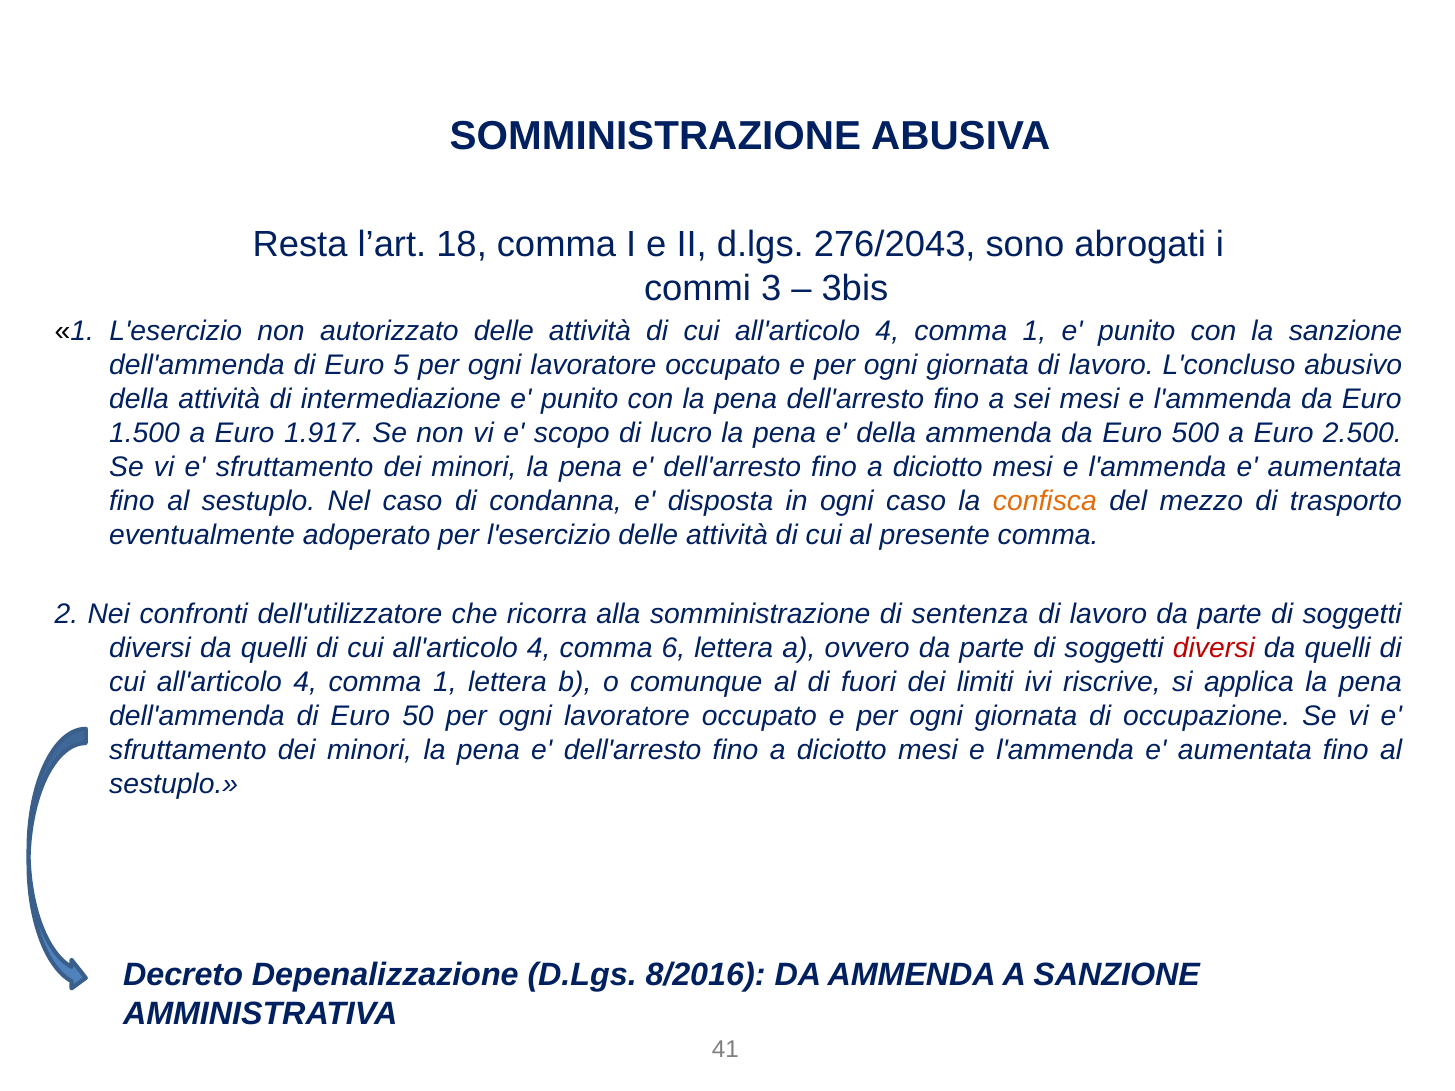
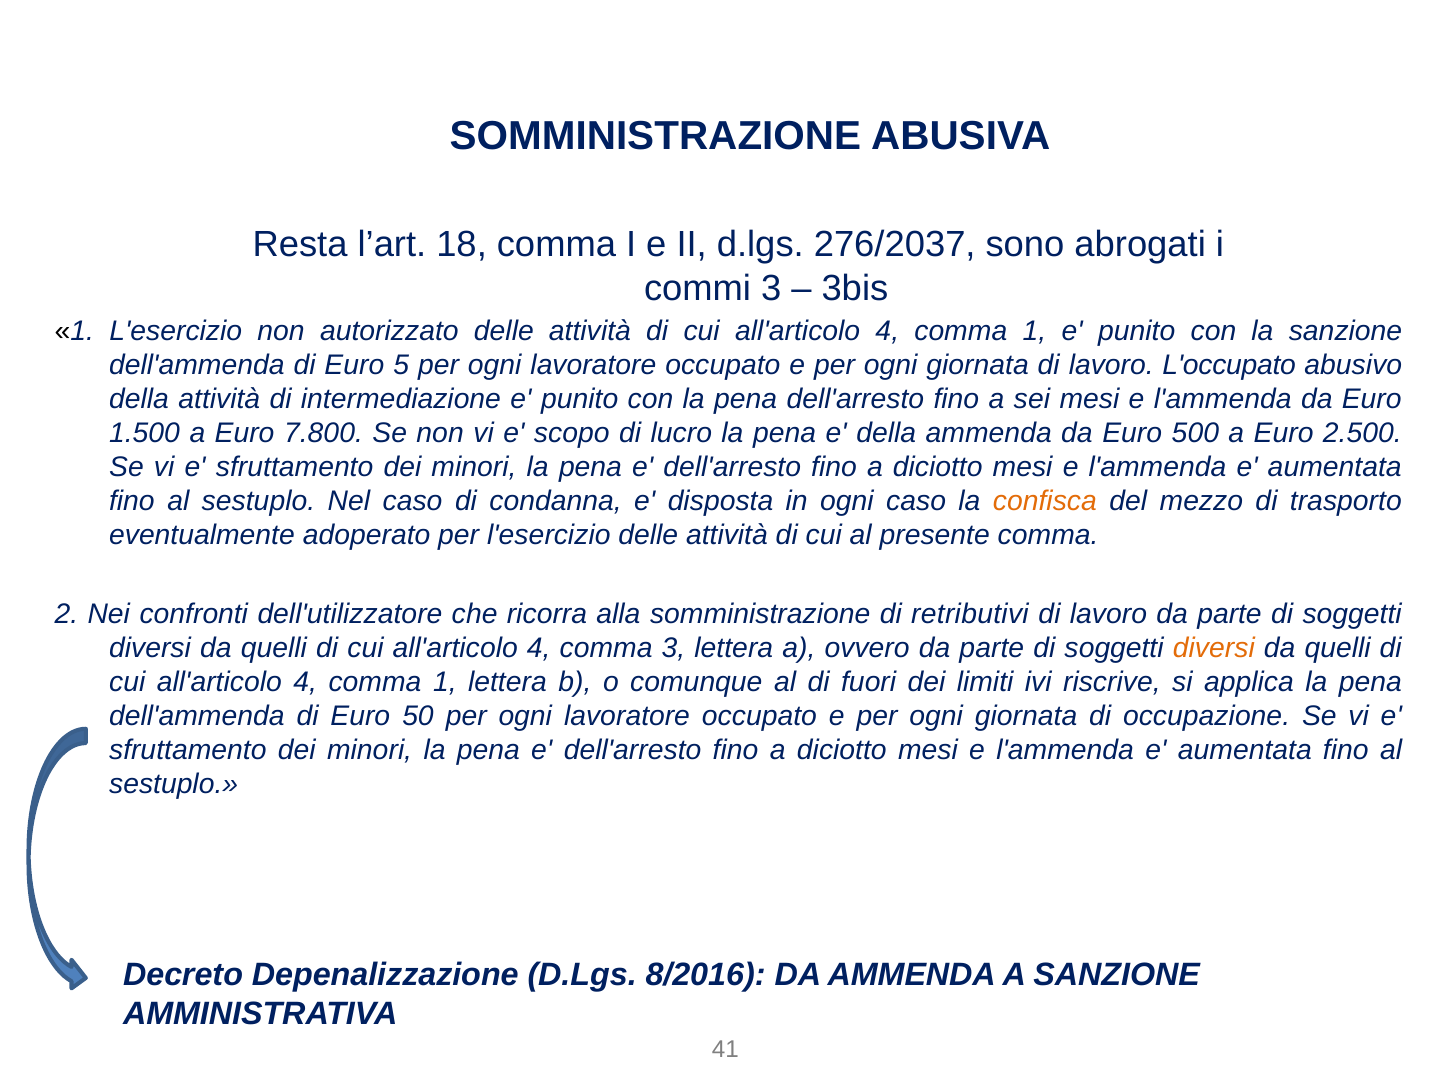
276/2043: 276/2043 -> 276/2037 (895, 245)
L'concluso: L'concluso -> L'occupato (1229, 365)
1.917: 1.917 -> 7.800 (323, 433)
sentenza: sentenza -> retributivi (970, 614)
comma 6: 6 -> 3 (673, 648)
diversi colour: red -> orange (1214, 648)
